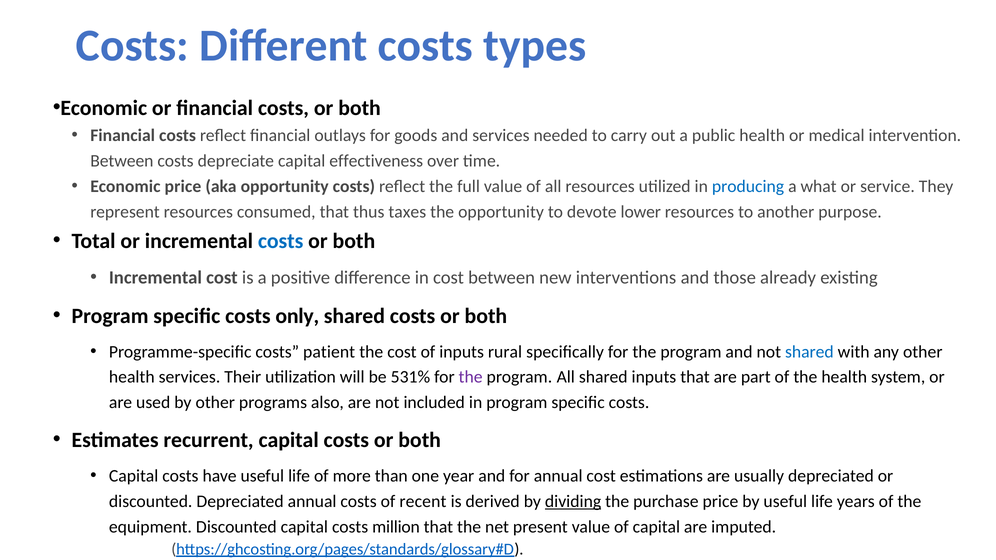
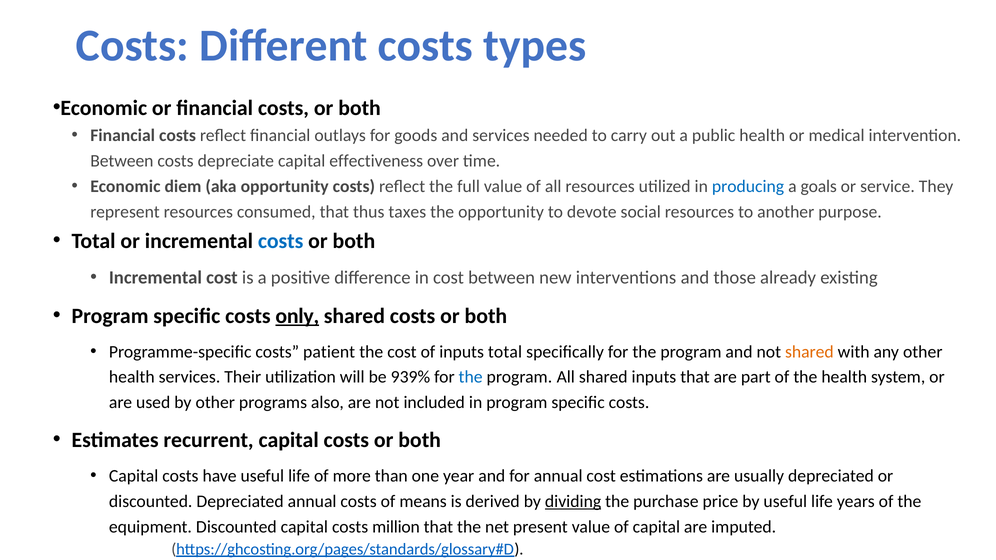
Economic price: price -> diem (183, 187)
what: what -> goals (819, 187)
lower: lower -> social (641, 212)
only underline: none -> present (297, 316)
inputs rural: rural -> total (505, 352)
shared colour: blue -> orange (809, 352)
531%: 531% -> 939% (410, 377)
the colour: purple -> blue (471, 377)
recent: recent -> means (423, 502)
